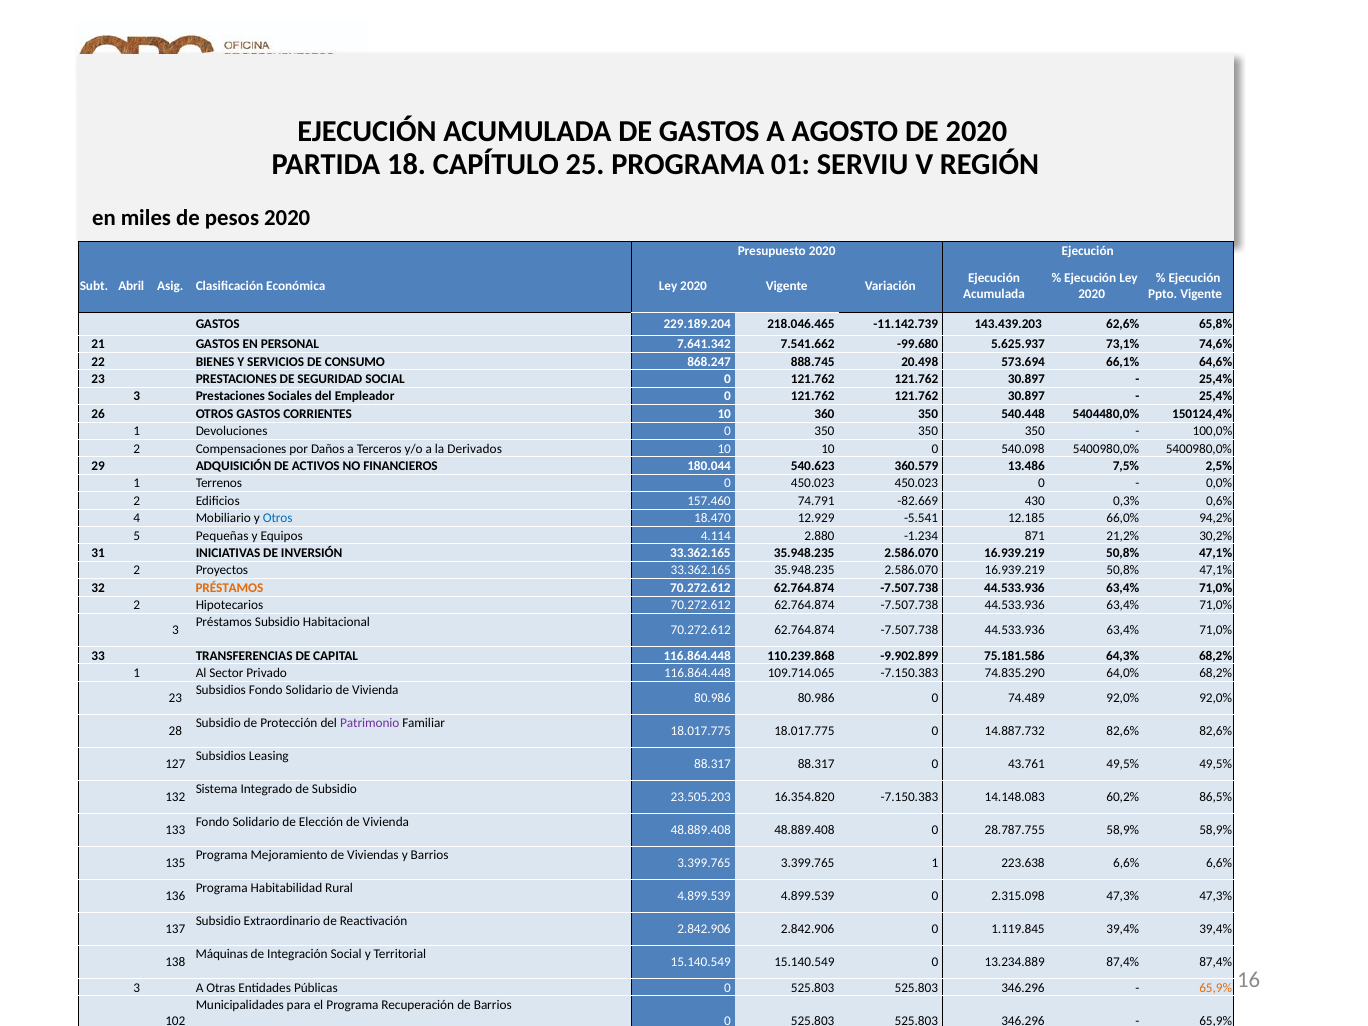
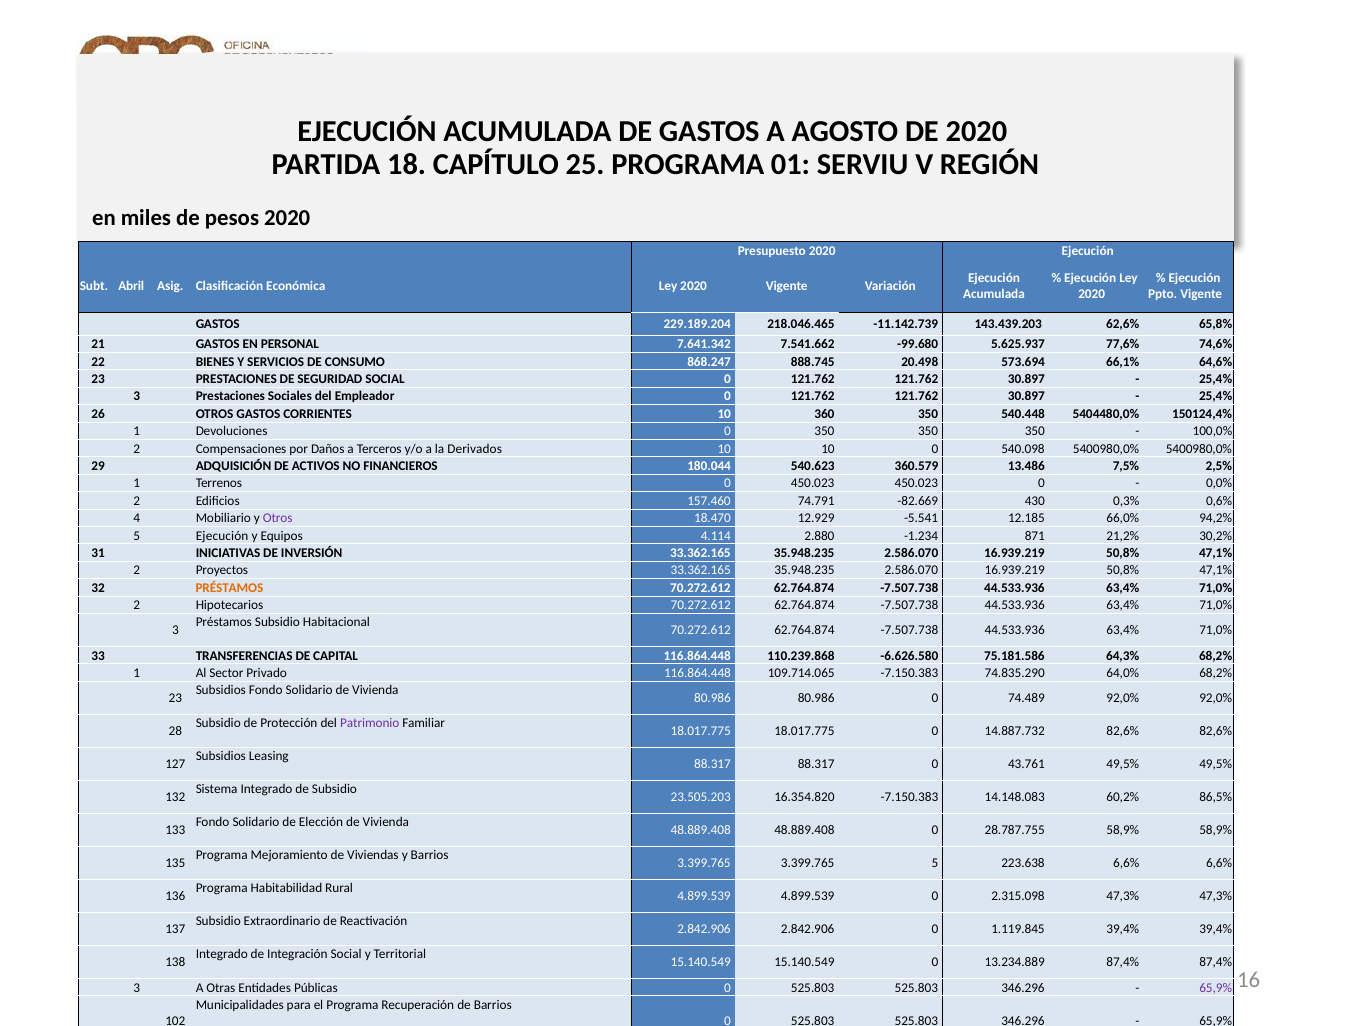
73,1%: 73,1% -> 77,6% (1123, 344)
Otros colour: blue -> purple (278, 518)
5 Pequeñas: Pequeñas -> Ejecución (222, 536)
-9.902.899: -9.902.899 -> -6.626.580 (909, 656)
3.399.765 1: 1 -> 5 (935, 863)
Máquinas: Máquinas -> Integrado (222, 955)
65,9% colour: orange -> purple (1216, 988)
